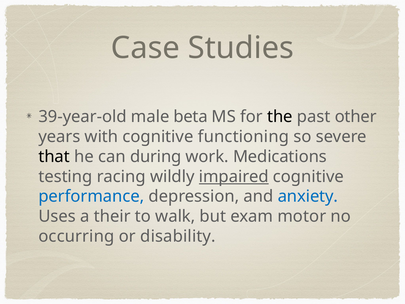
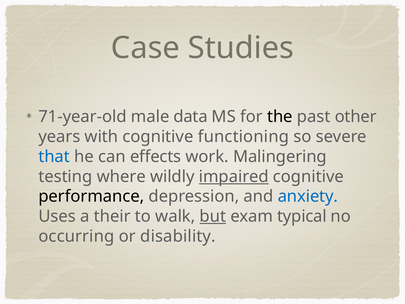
39-year-old: 39-year-old -> 71-year-old (82, 117)
beta: beta -> data (191, 117)
that colour: black -> blue (54, 156)
during: during -> effects (156, 156)
Medications: Medications -> Malingering (280, 156)
racing: racing -> where (121, 176)
performance colour: blue -> black (91, 196)
but underline: none -> present (213, 216)
motor: motor -> typical (302, 216)
